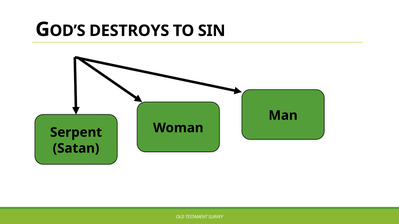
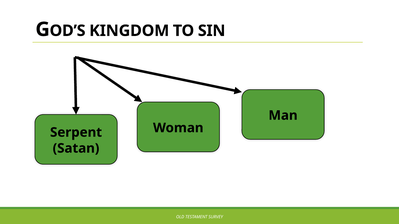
DESTROYS: DESTROYS -> KINGDOM (129, 31)
